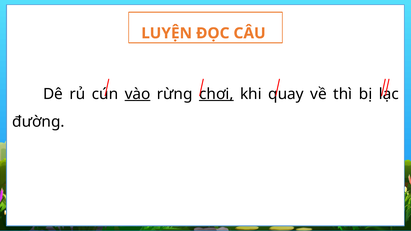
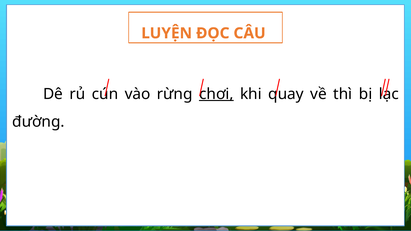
vào underline: present -> none (138, 94)
